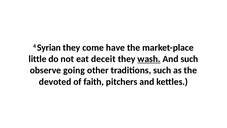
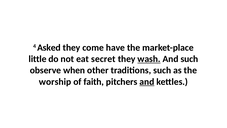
Syrian: Syrian -> Asked (49, 47)
deceit: deceit -> secret (103, 59)
going: going -> when (74, 70)
devoted: devoted -> worship (55, 82)
and underline: none -> present (147, 82)
